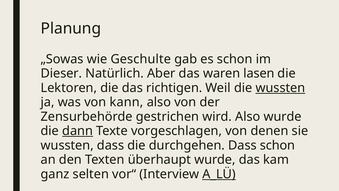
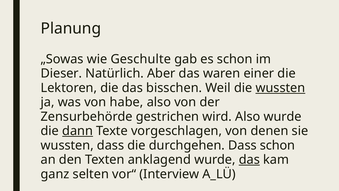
lasen: lasen -> einer (259, 73)
richtigen: richtigen -> bisschen (174, 88)
kann: kann -> habe (126, 102)
überhaupt: überhaupt -> anklagend (159, 159)
das underline: none -> present (249, 159)
A_LÜ underline: present -> none (219, 174)
